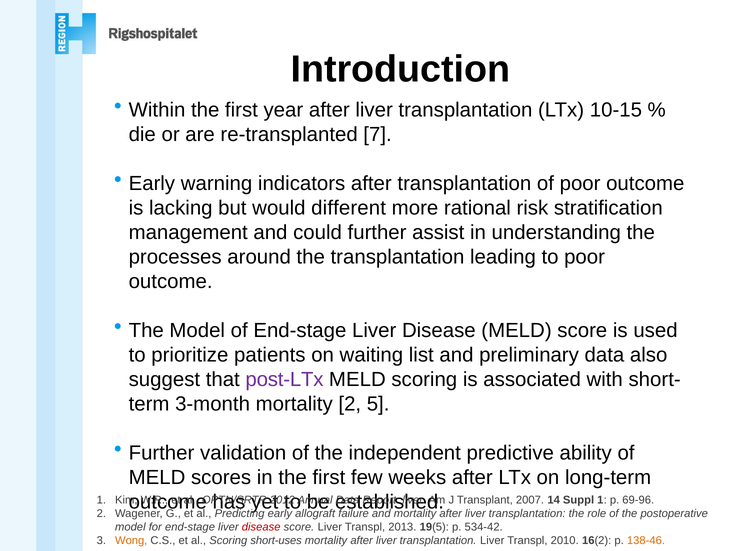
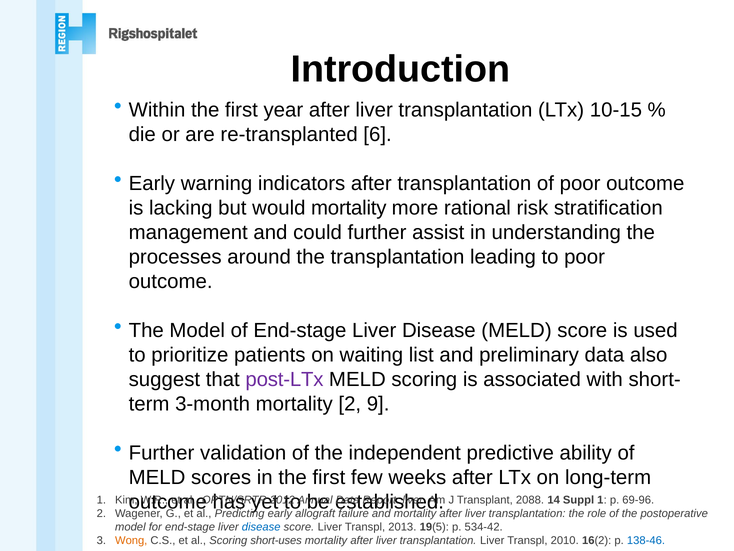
7: 7 -> 6 (378, 134)
would different: different -> mortality (349, 208)
5: 5 -> 9 (378, 403)
2007: 2007 -> 2088 (530, 500)
disease colour: red -> blue (261, 527)
138-46 colour: orange -> blue (646, 540)
